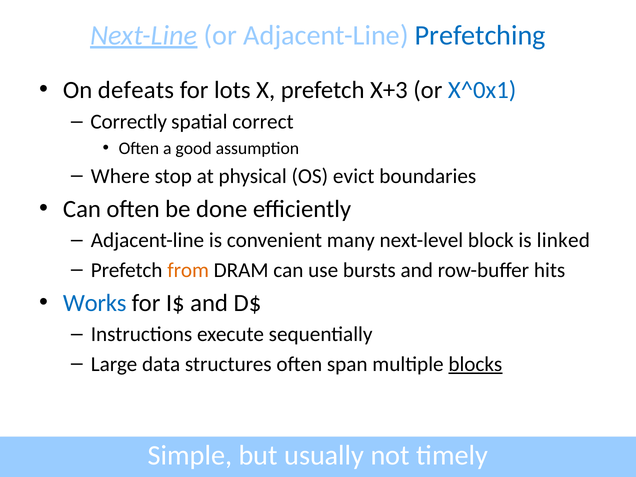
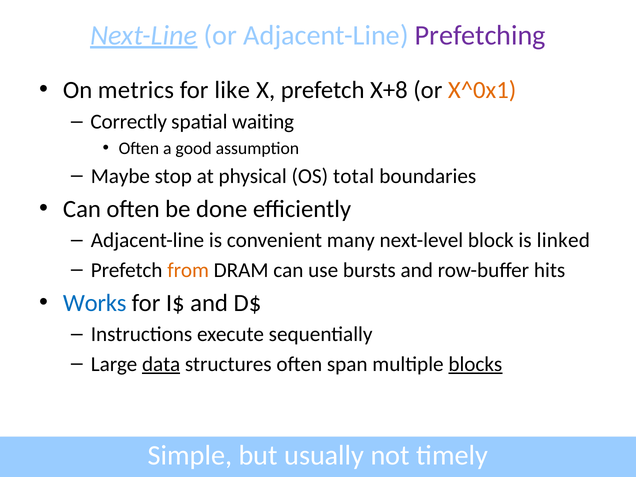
Prefetching colour: blue -> purple (480, 35)
defeats: defeats -> metrics (136, 90)
lots: lots -> like (232, 90)
X+3: X+3 -> X+8 (389, 90)
X^0x1 colour: blue -> orange (482, 90)
correct: correct -> waiting (263, 122)
Where: Where -> Maybe (120, 176)
evict: evict -> total (354, 176)
data underline: none -> present (161, 364)
